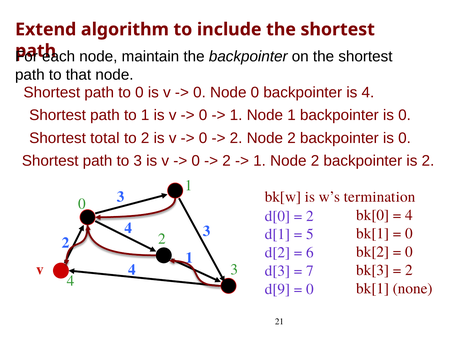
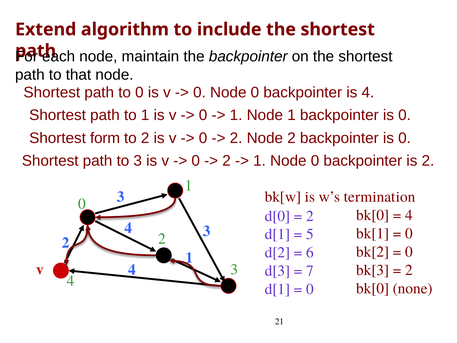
total: total -> form (105, 138)
1 Node 2: 2 -> 0 (315, 161)
bk[1: bk[1 -> bk[0 (373, 288)
d[9: d[9 -> d[1 (277, 289)
